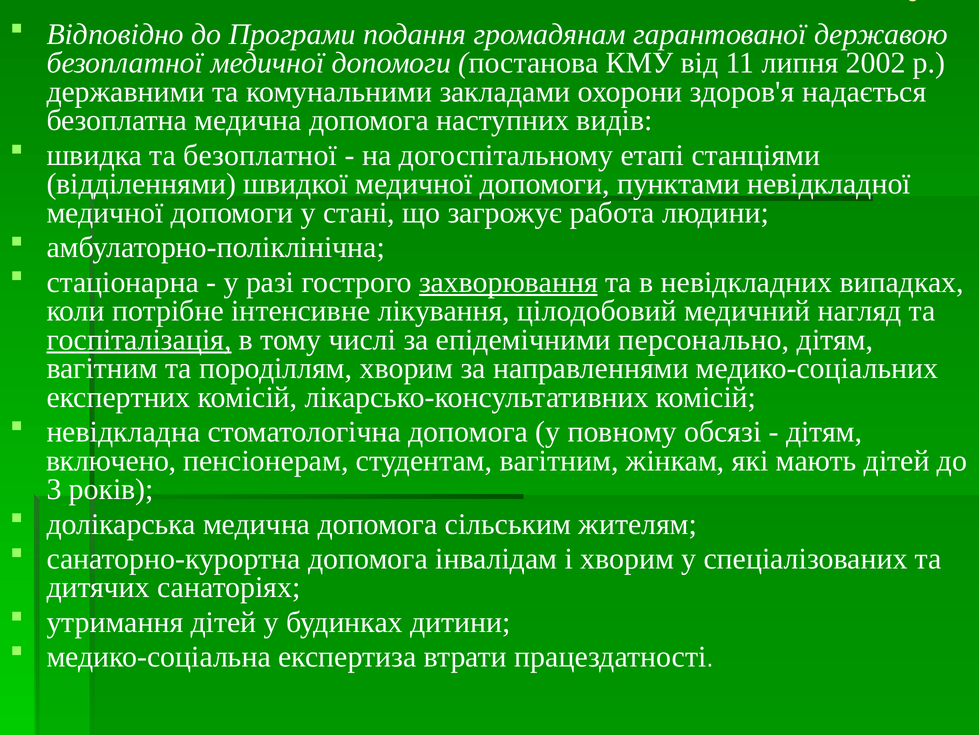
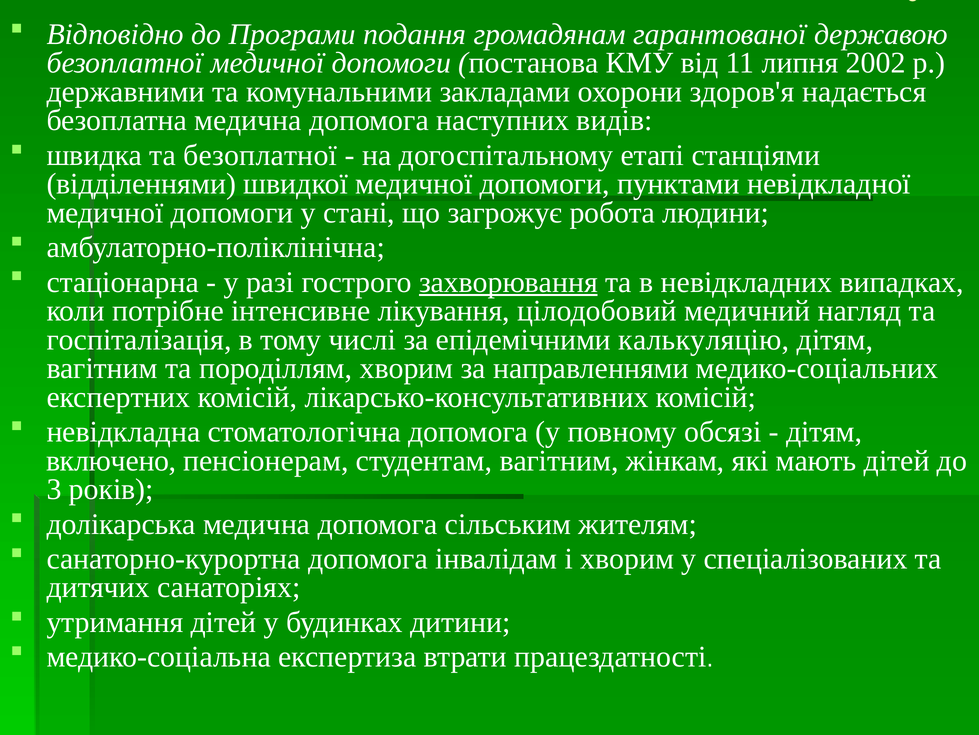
работа: работа -> робота (612, 213)
госпіталізація underline: present -> none (139, 339)
персонально: персонально -> калькуляцію (704, 339)
